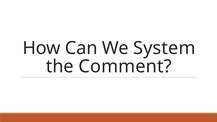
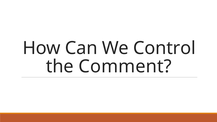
System: System -> Control (164, 48)
